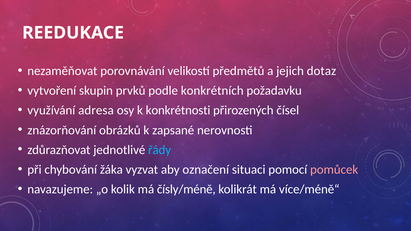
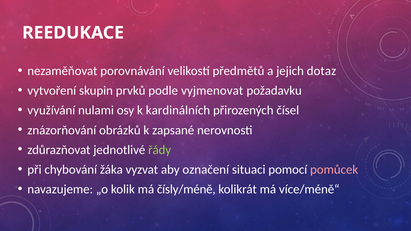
konkrétních: konkrétních -> vyjmenovat (212, 91)
adresa: adresa -> nulami (96, 111)
konkrétnosti: konkrétnosti -> kardinálních (178, 111)
řády colour: light blue -> light green (160, 150)
